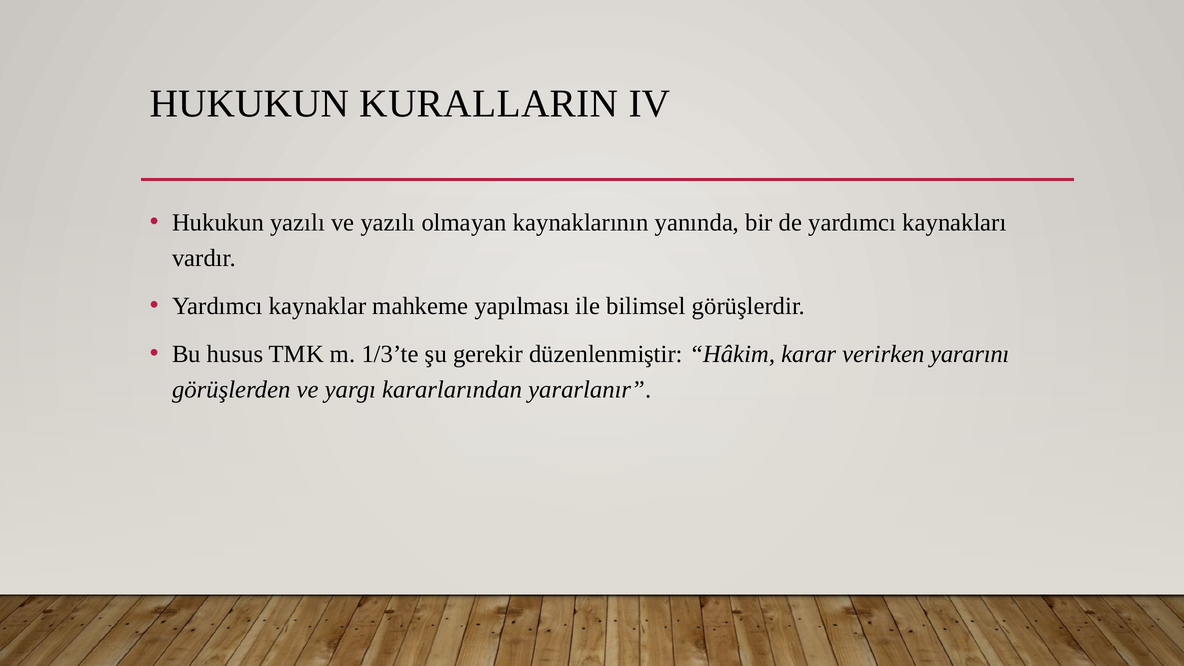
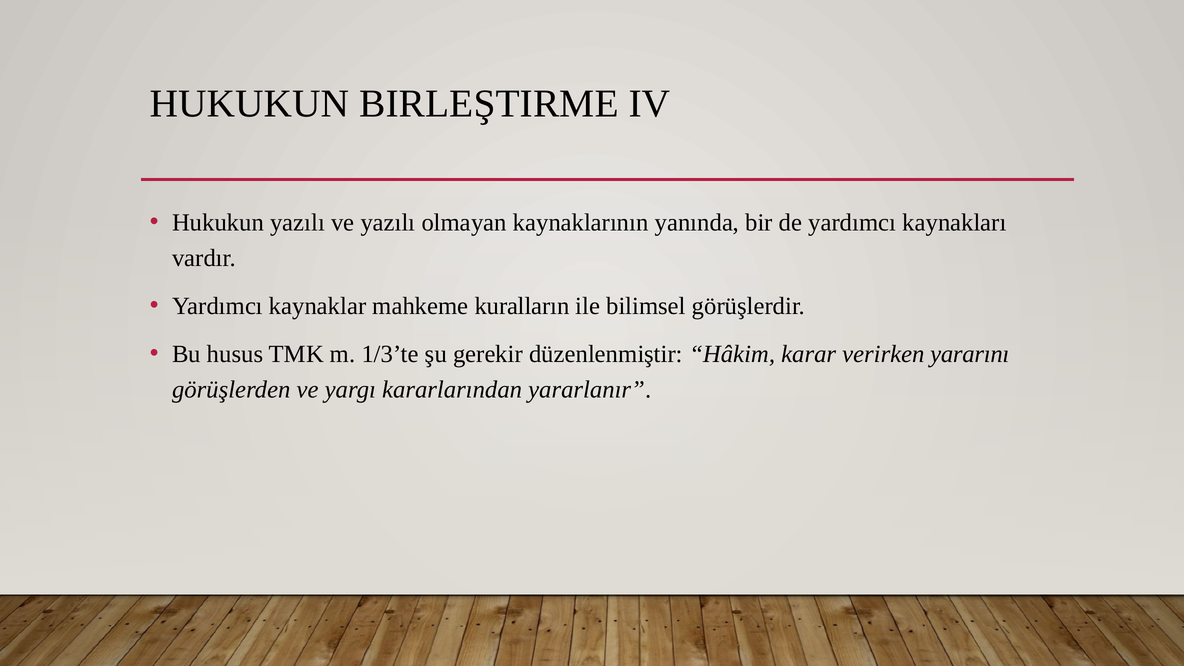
KURALLARIN: KURALLARIN -> BIRLEŞTIRME (489, 104)
yapılması: yapılması -> kuralların (522, 306)
